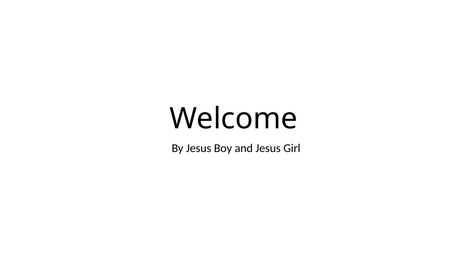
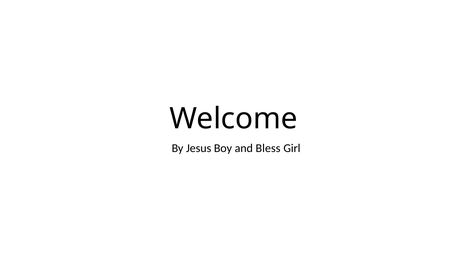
and Jesus: Jesus -> Bless (268, 148)
